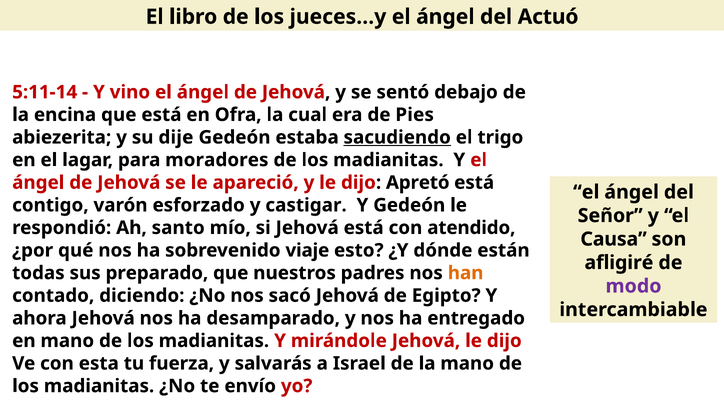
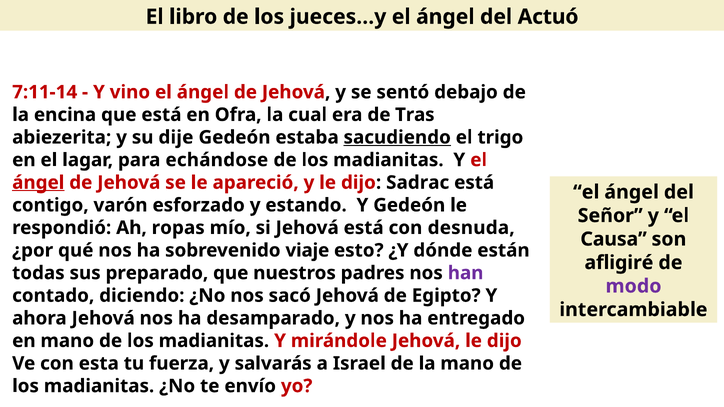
5:11-14: 5:11-14 -> 7:11-14 (45, 92)
Pies: Pies -> Tras (415, 115)
moradores: moradores -> echándose (217, 160)
ángel underline: none -> present (38, 183)
Apretó: Apretó -> Sadrac (418, 183)
castigar: castigar -> estando (306, 205)
santo: santo -> ropas (178, 228)
atendido: atendido -> desnuda (471, 228)
han colour: orange -> purple (466, 273)
